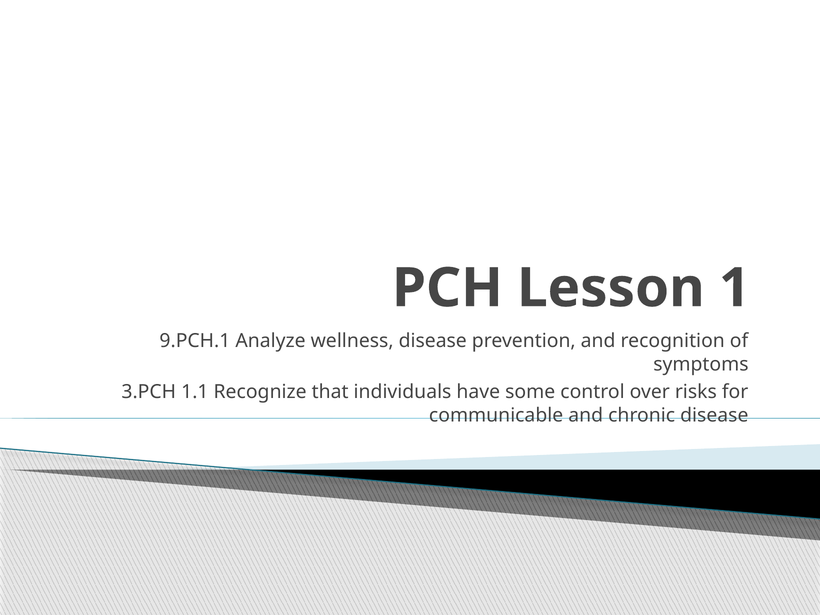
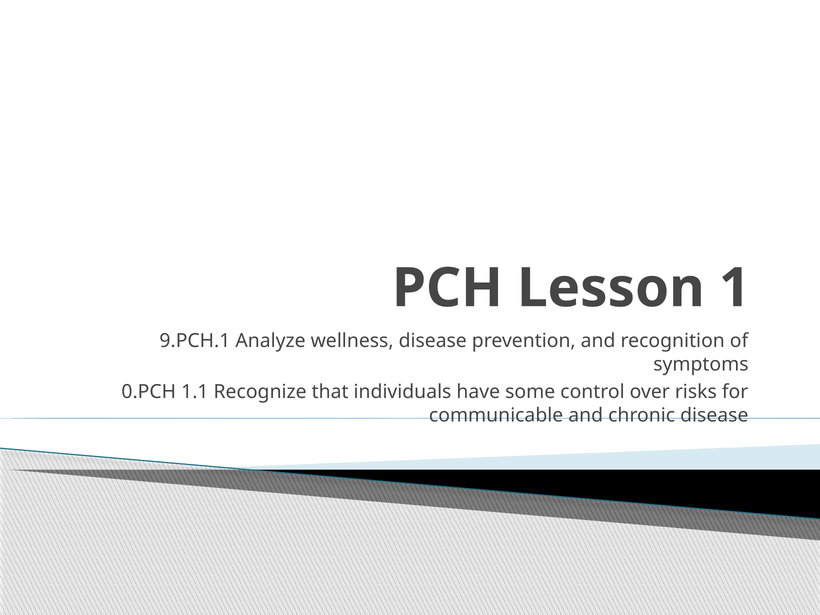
3.PCH: 3.PCH -> 0.PCH (149, 392)
